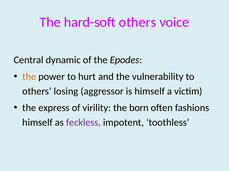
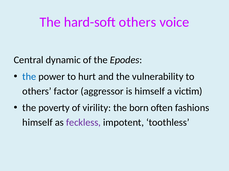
the colour: orange -> blue (29, 77)
losing: losing -> factor (66, 92)
express: express -> poverty (54, 108)
